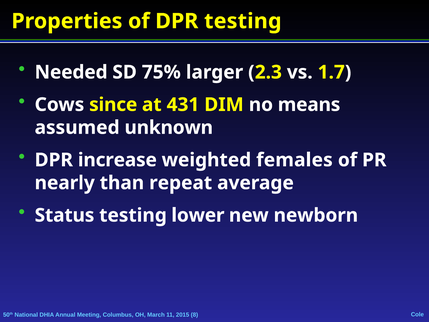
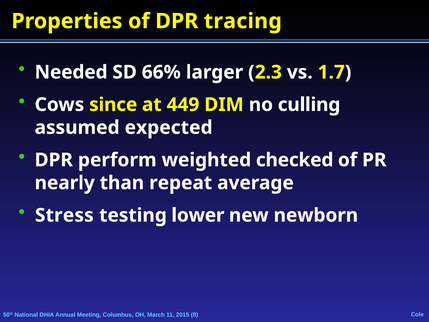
DPR testing: testing -> tracing (243, 21)
75%: 75% -> 66% (161, 72)
431: 431 -> 449 (183, 105)
means: means -> culling (309, 105)
unknown: unknown -> expected (169, 127)
increase: increase -> perform (117, 160)
females: females -> checked (295, 160)
Status: Status -> Stress (64, 215)
